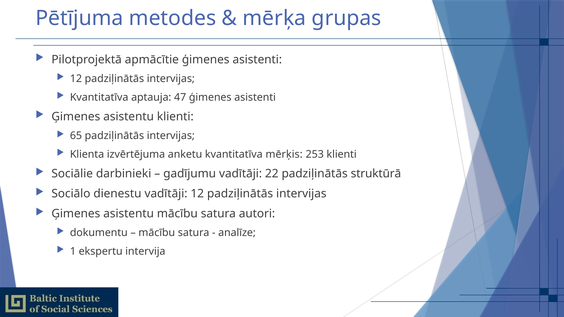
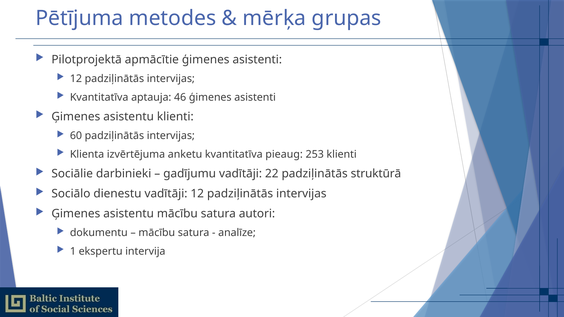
47: 47 -> 46 (180, 97)
65: 65 -> 60 (76, 136)
mērķis: mērķis -> pieaug (284, 154)
